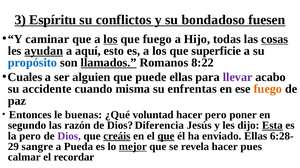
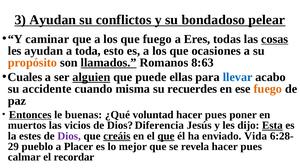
3 Espíritu: Espíritu -> Ayudan (53, 20)
fuesen: fuesen -> pelear (267, 20)
los underline: present -> none (111, 39)
Hijo: Hijo -> Eres (197, 39)
ayudan underline: present -> none (44, 51)
aquí: aquí -> toda (88, 51)
superficie: superficie -> ocasiones (216, 51)
propósito colour: blue -> orange (32, 63)
8:22: 8:22 -> 8:63 (203, 63)
alguien underline: none -> present (91, 78)
llevar colour: purple -> blue (238, 78)
enfrentas: enfrentas -> recuerdes (192, 89)
Entonces underline: none -> present (30, 115)
pero: pero -> pues (216, 115)
segundo: segundo -> muertos (27, 126)
razón: razón -> vicios (77, 126)
la pero: pero -> estes (30, 137)
enviado Ellas: Ellas -> Vida (256, 137)
sangre: sangre -> pueblo (37, 147)
Pueda: Pueda -> Placer (79, 147)
mejor underline: present -> none (133, 147)
